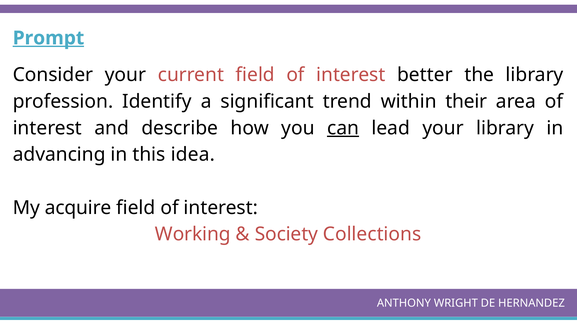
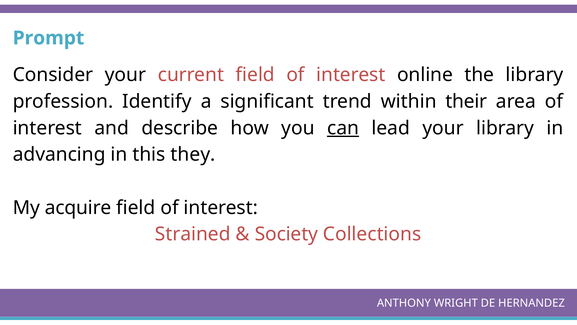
Prompt underline: present -> none (48, 38)
better: better -> online (425, 75)
idea: idea -> they (193, 154)
Working: Working -> Strained (193, 234)
